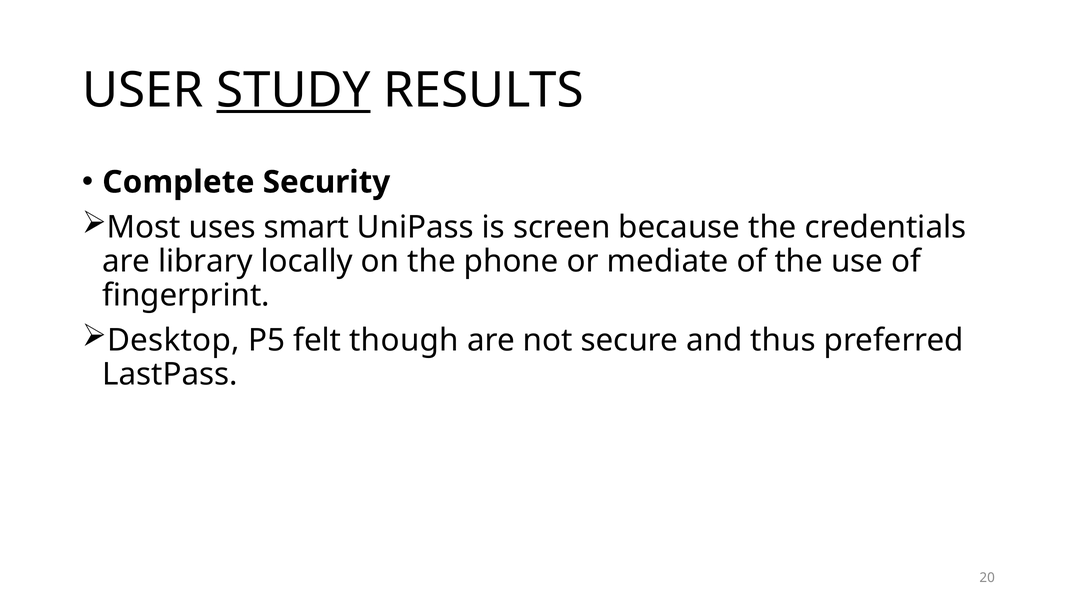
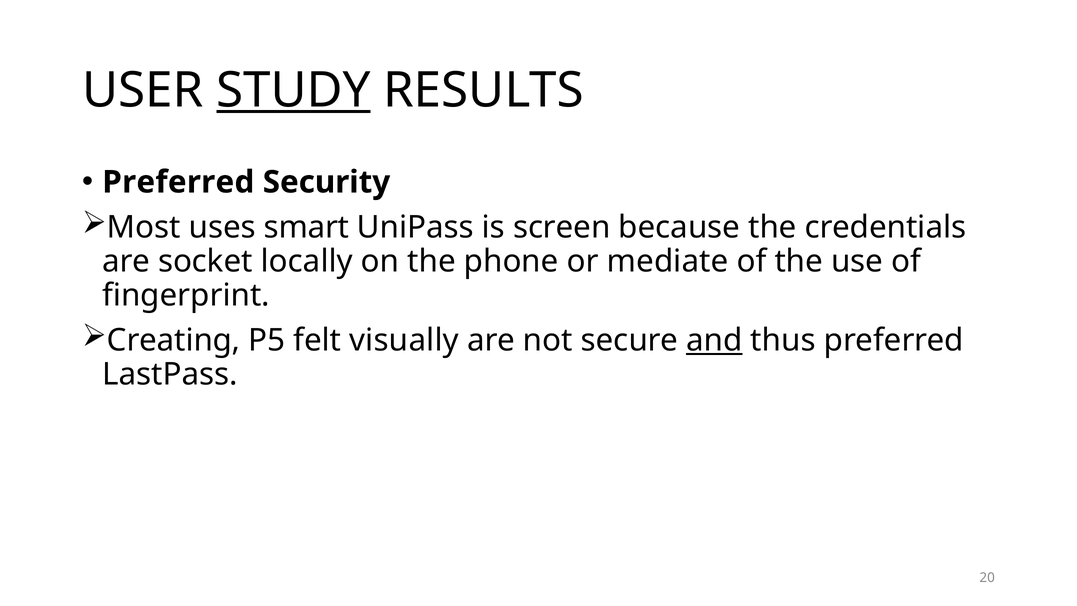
Complete: Complete -> Preferred (178, 182)
library: library -> socket (205, 261)
Desktop: Desktop -> Creating (174, 340)
though: though -> visually (404, 340)
and underline: none -> present (714, 340)
